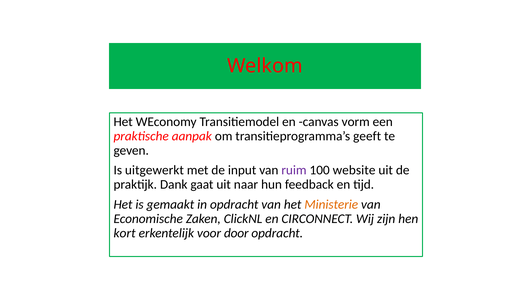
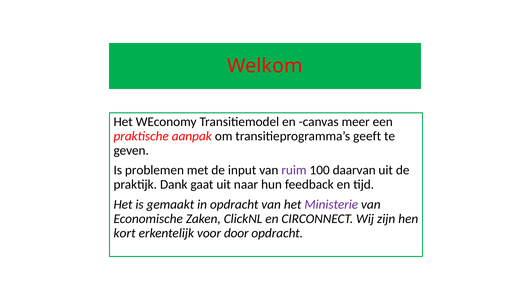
vorm: vorm -> meer (356, 122)
uitgewerkt: uitgewerkt -> problemen (154, 170)
website: website -> daarvan (354, 170)
Ministerie colour: orange -> purple (331, 204)
